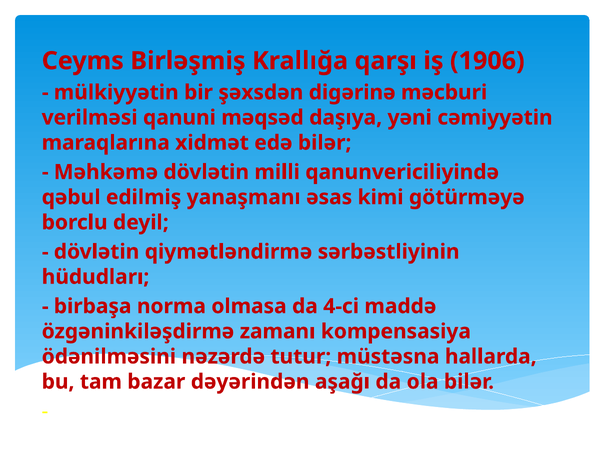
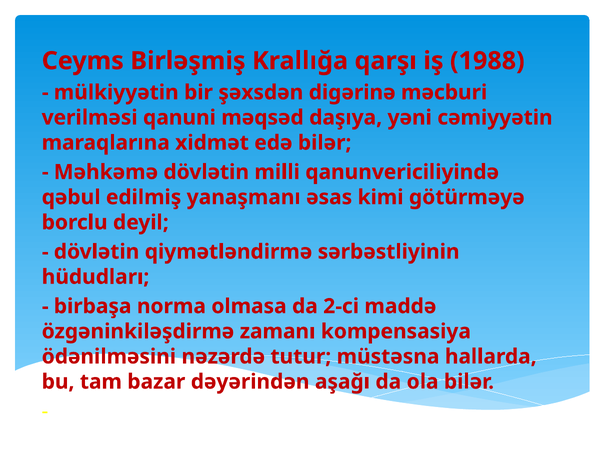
1906: 1906 -> 1988 (487, 61)
4-ci: 4-ci -> 2-ci (341, 306)
